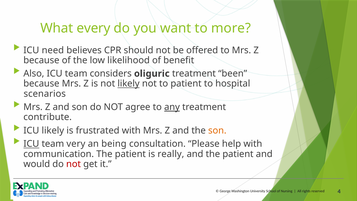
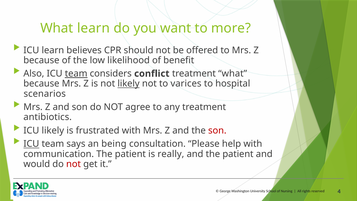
What every: every -> learn (93, 28)
ICU need: need -> learn (53, 50)
team underline: none -> present (76, 74)
oliguric: oliguric -> conflict (152, 74)
treatment been: been -> what (233, 74)
to patient: patient -> varices (186, 84)
any underline: present -> none (172, 107)
contribute: contribute -> antibiotics (48, 117)
son colour: orange -> red (217, 130)
very: very -> says (76, 144)
